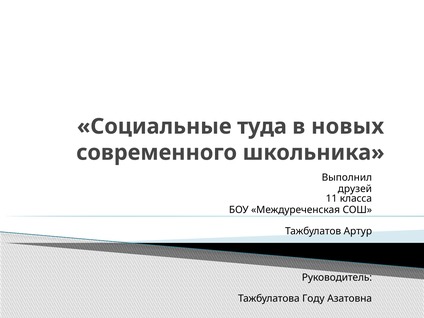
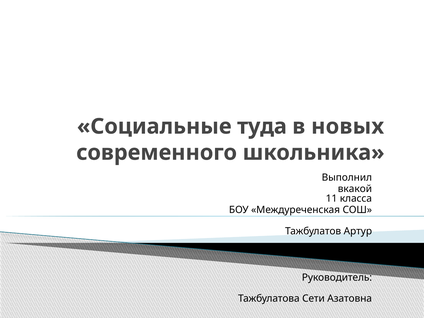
друзей: друзей -> вкакой (355, 189)
Году: Году -> Сети (313, 299)
